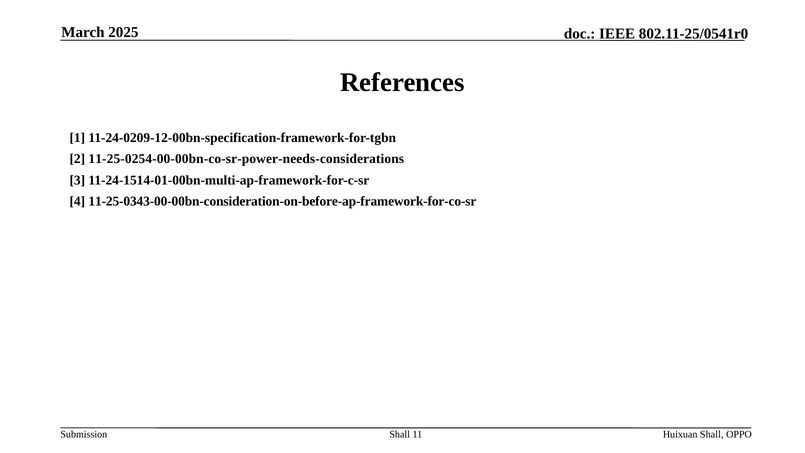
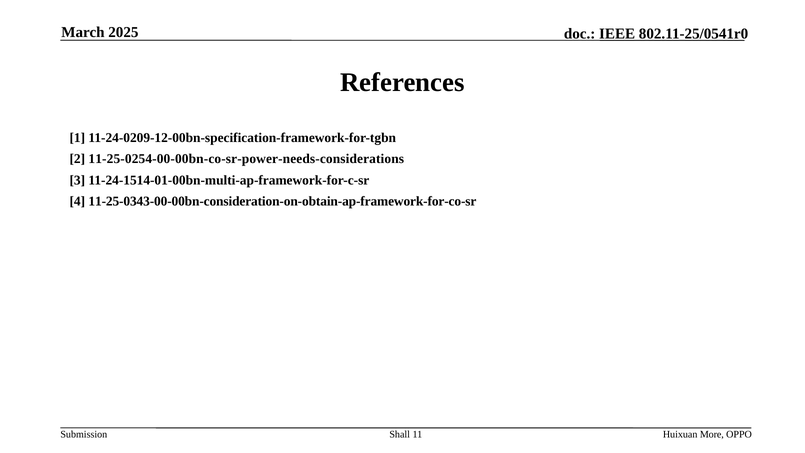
11-25-0343-00-00bn-consideration-on-before-ap-framework-for-co-sr: 11-25-0343-00-00bn-consideration-on-before-ap-framework-for-co-sr -> 11-25-0343-00-00bn-consideration-on-obtain-ap-framework-for-co-sr (282, 201)
Huixuan Shall: Shall -> More (712, 434)
